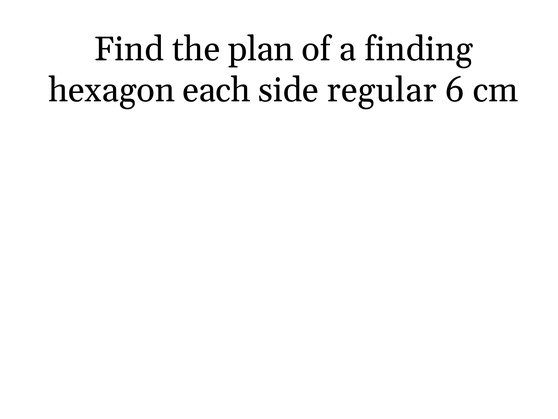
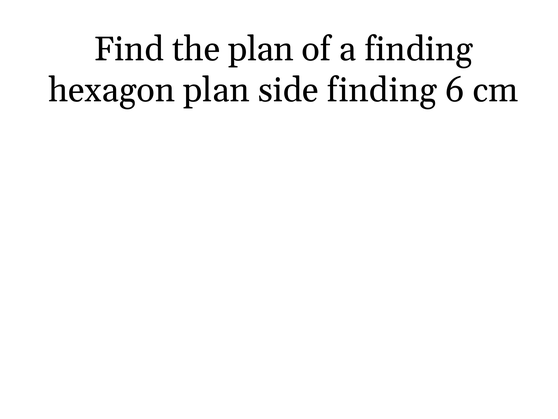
hexagon each: each -> plan (216, 90)
side regular: regular -> finding (382, 90)
